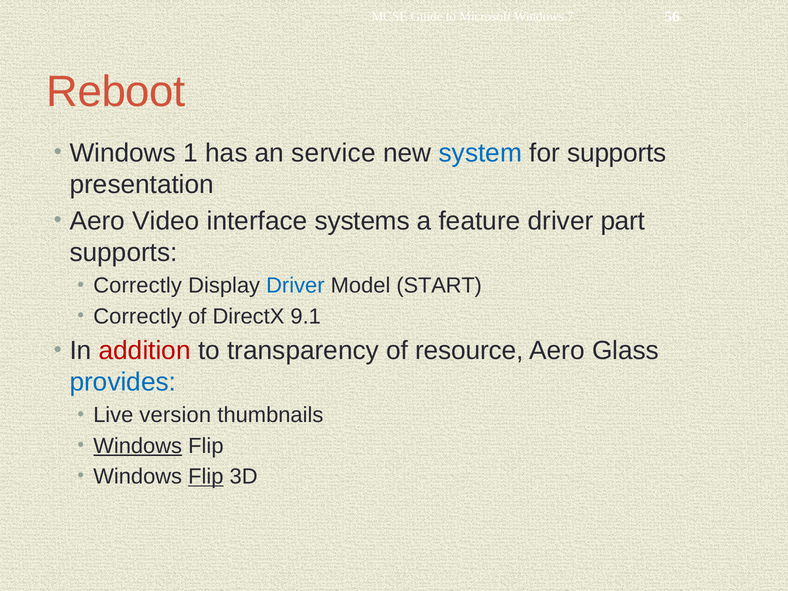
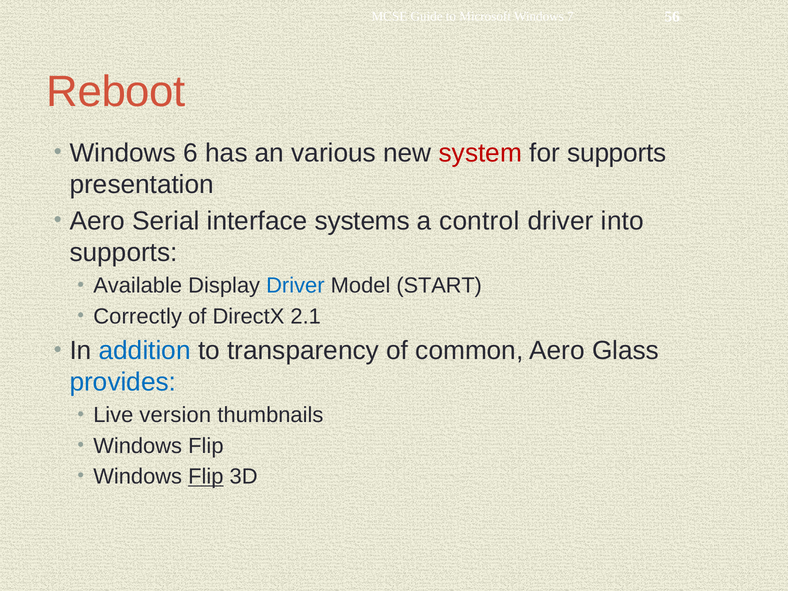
1: 1 -> 6 (191, 153)
service: service -> various (334, 153)
system colour: blue -> red (480, 153)
Video: Video -> Serial (166, 221)
feature: feature -> control (479, 221)
part: part -> into (623, 221)
Correctly: Correctly -> Available (138, 286)
9.1: 9.1 -> 2.1 (306, 316)
addition colour: red -> blue (145, 351)
resource: resource -> common (469, 351)
Windows underline: present -> none (138, 446)
